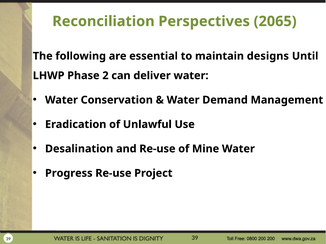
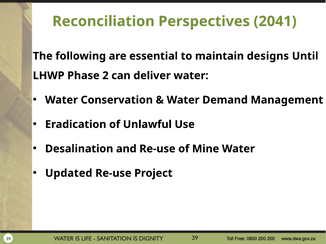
2065: 2065 -> 2041 (275, 21)
Progress: Progress -> Updated (69, 174)
